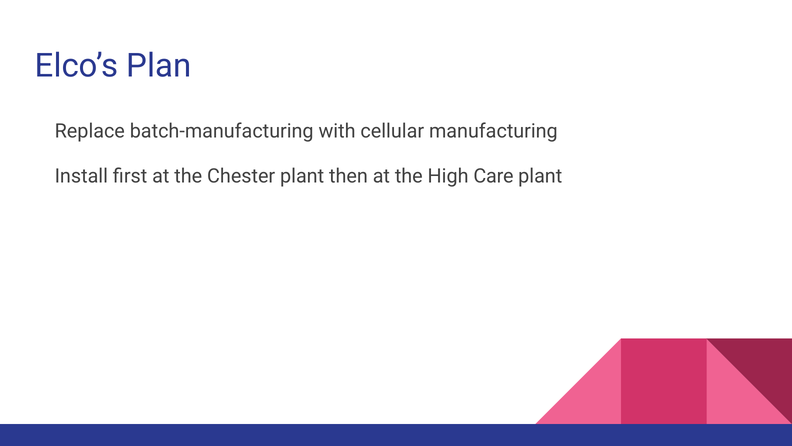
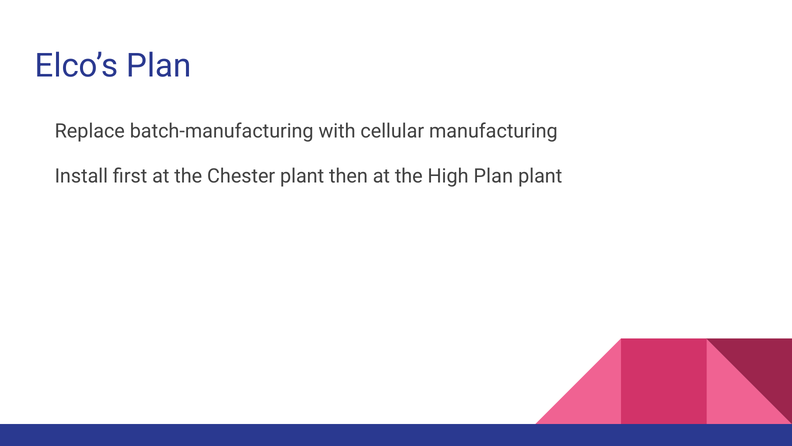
High Care: Care -> Plan (493, 176)
